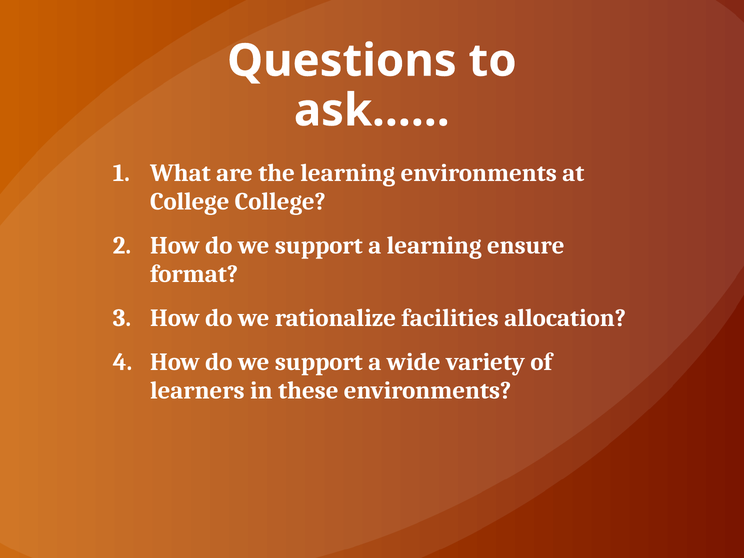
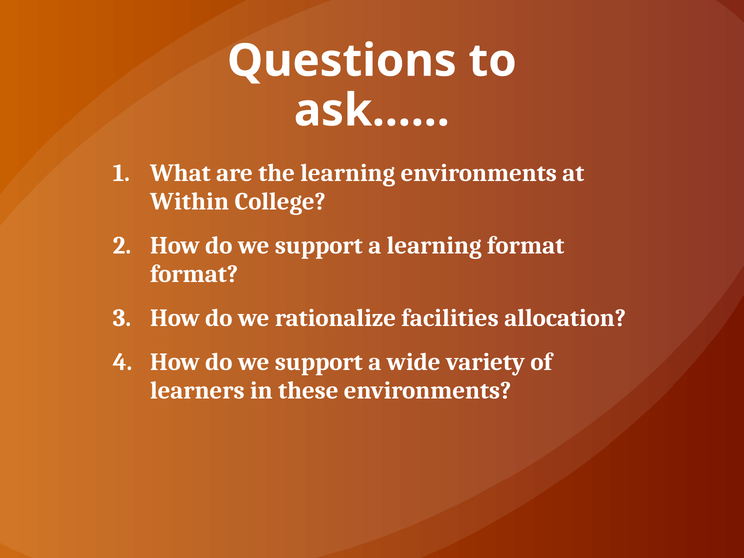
College: College -> Within (190, 201)
learning ensure: ensure -> format (526, 245)
